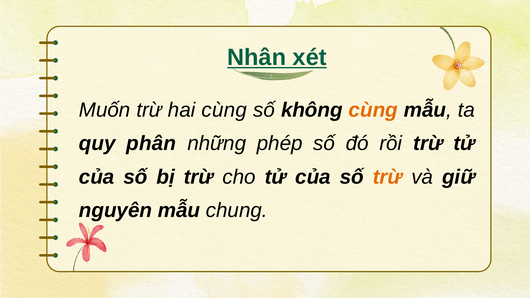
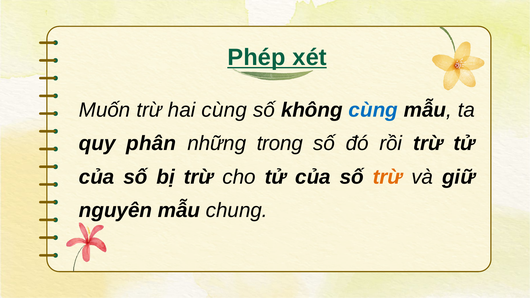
Nhân: Nhân -> Phép (257, 57)
cùng colour: orange -> blue (373, 110)
phép: phép -> trong (280, 144)
